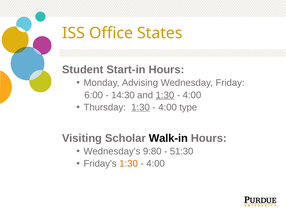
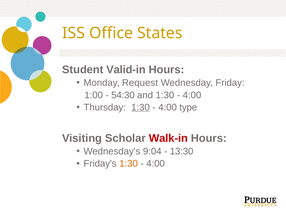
Start-in: Start-in -> Valid-in (126, 70)
Advising: Advising -> Request (140, 83)
6:00: 6:00 -> 1:00 (94, 95)
14:30: 14:30 -> 54:30 (123, 95)
1:30 underline: present -> none (165, 95)
Walk-in colour: black -> red (168, 139)
9:80: 9:80 -> 9:04 (152, 152)
51:30: 51:30 -> 13:30 (182, 152)
